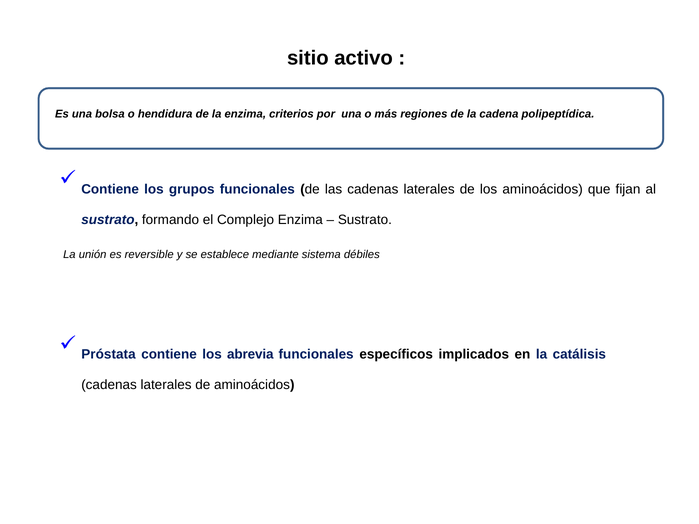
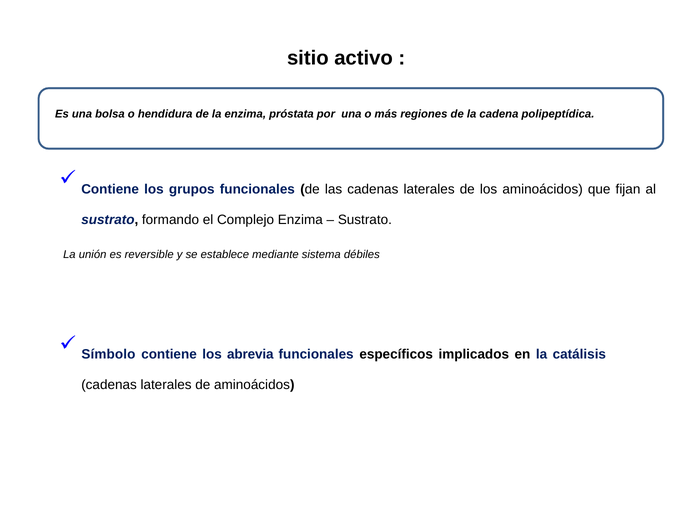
criterios: criterios -> próstata (291, 114)
Próstata: Próstata -> Símbolo (108, 355)
